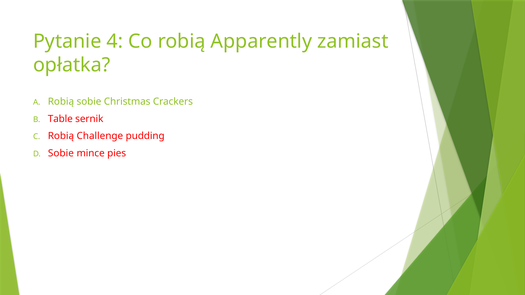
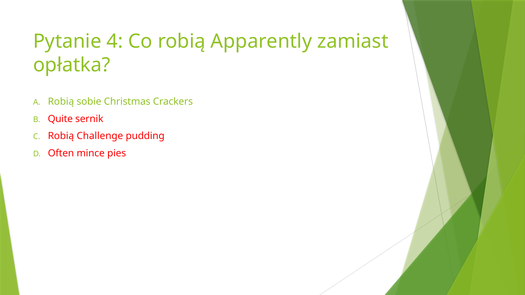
Table: Table -> Quite (60, 119)
Sobie: Sobie -> Often (61, 153)
